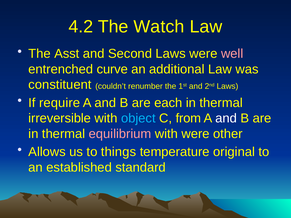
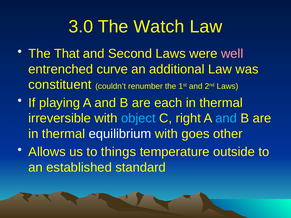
4.2: 4.2 -> 3.0 (81, 27)
Asst: Asst -> That (67, 54)
require: require -> playing (60, 103)
from: from -> right (188, 118)
and colour: white -> light blue (226, 118)
equilibrium colour: pink -> white (120, 134)
with were: were -> goes (196, 134)
original: original -> outside (234, 152)
